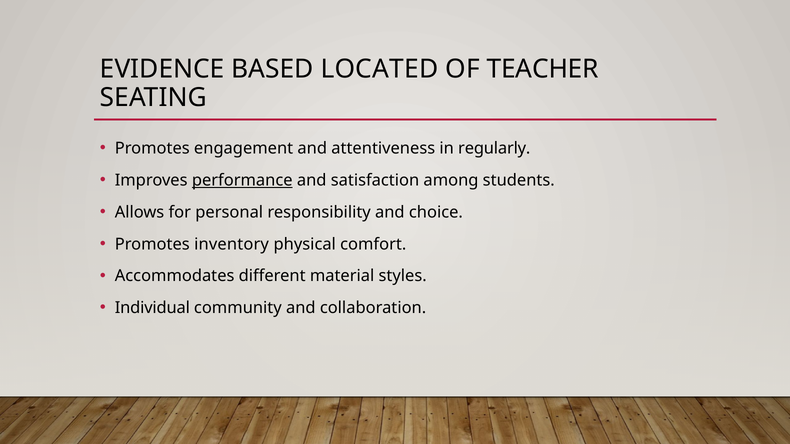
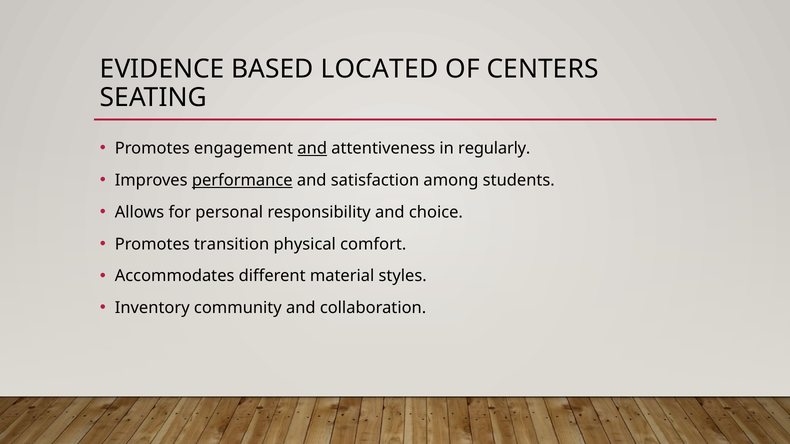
TEACHER: TEACHER -> CENTERS (543, 69)
and underline: none -> present (312, 149)
inventory: inventory -> transition (232, 244)
Individual: Individual -> Inventory (152, 308)
